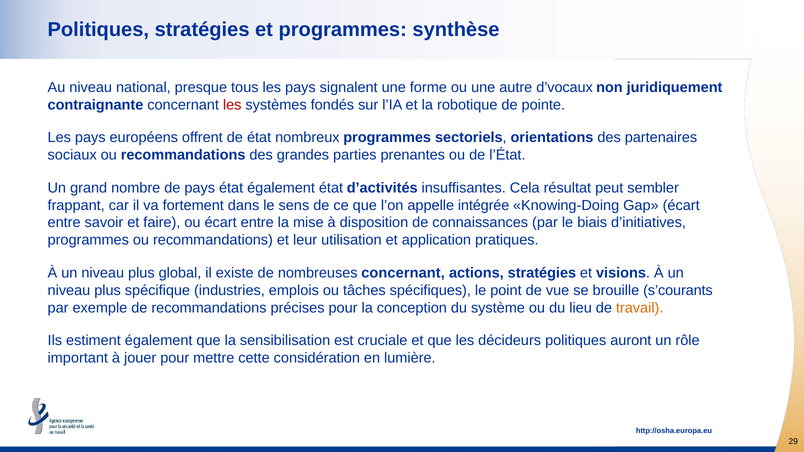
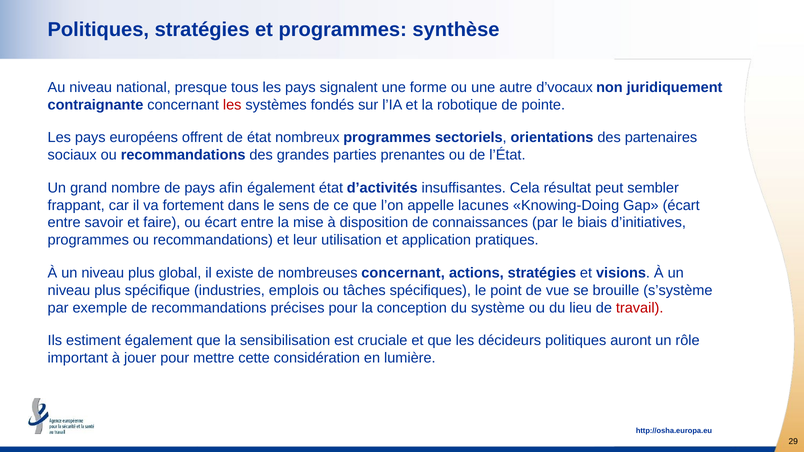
pays état: état -> afin (231, 188)
intégrée: intégrée -> lacunes (483, 205)
s’courants: s’courants -> s’système (678, 291)
travail colour: orange -> red (640, 308)
